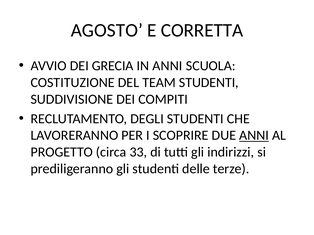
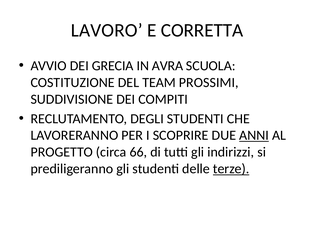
AGOSTO: AGOSTO -> LAVORO (107, 30)
IN ANNI: ANNI -> AVRA (168, 66)
TEAM STUDENTI: STUDENTI -> PROSSIMI (209, 83)
33: 33 -> 66 (138, 152)
terze underline: none -> present (231, 169)
